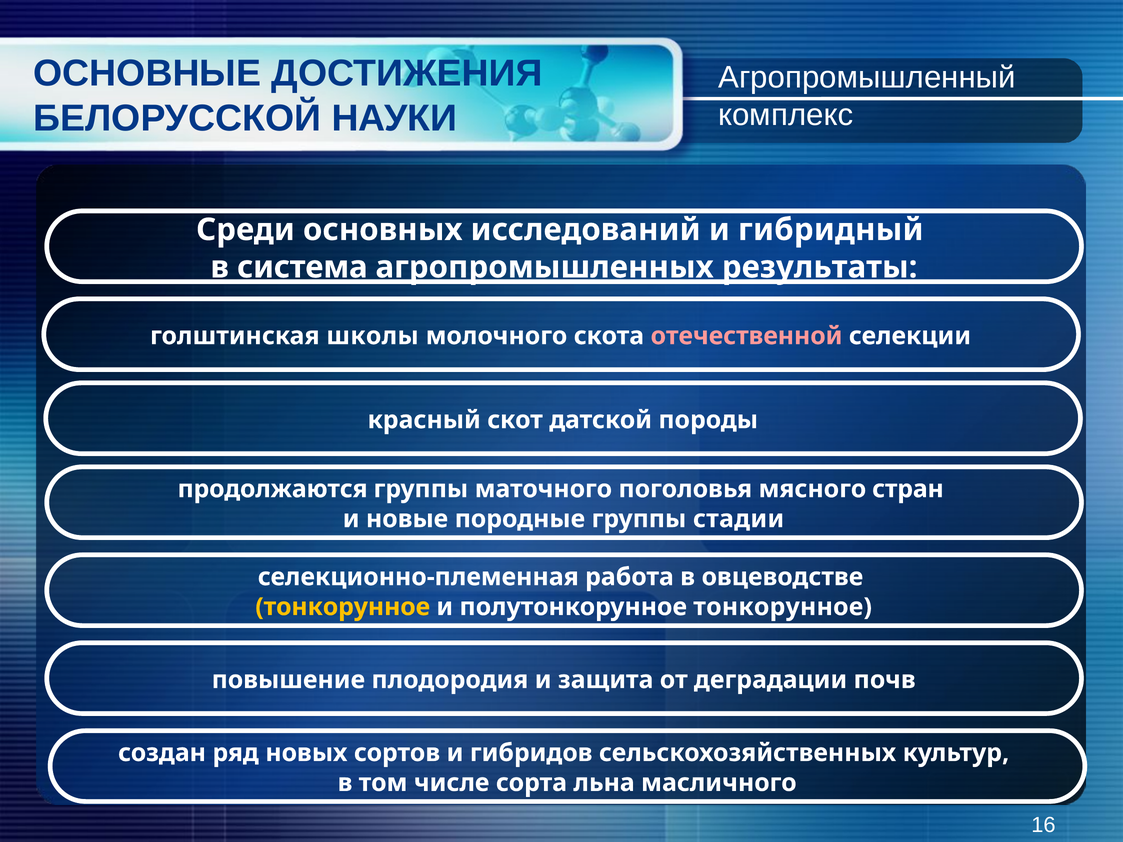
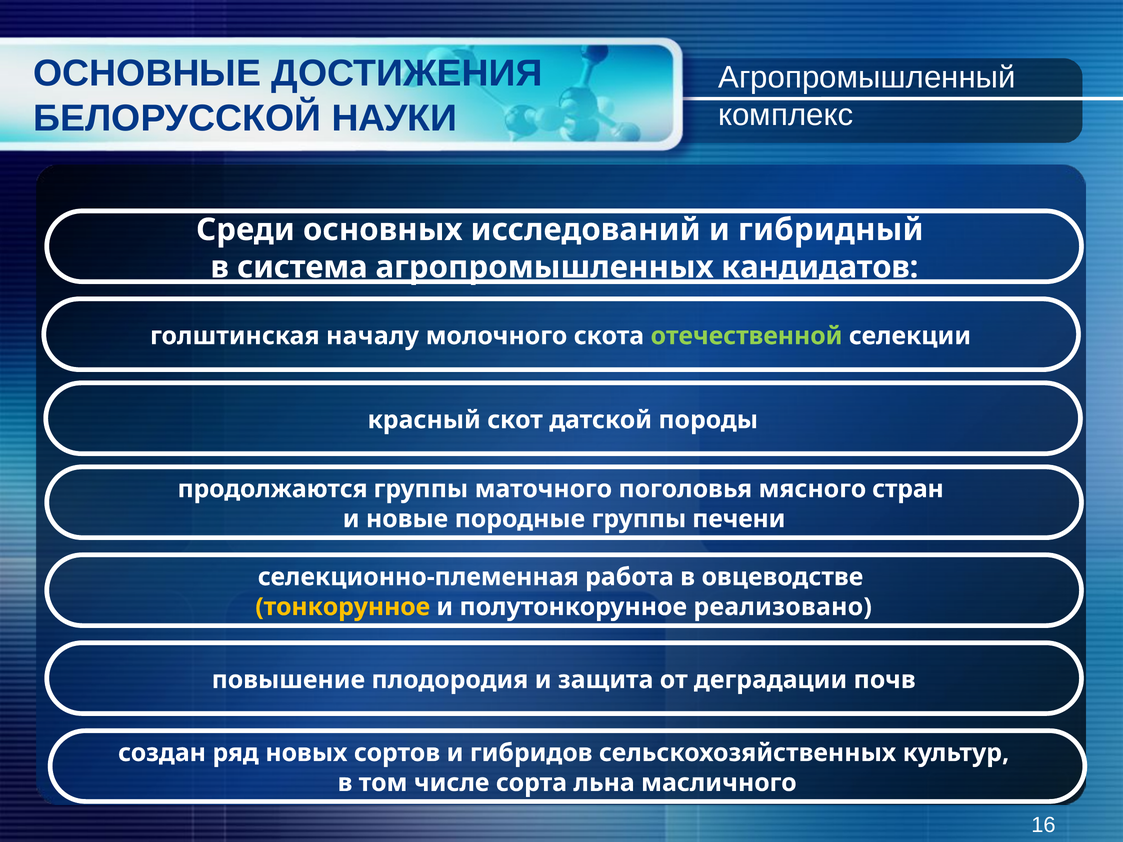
результаты: результаты -> кандидатов (820, 267)
школы: школы -> началу (372, 336)
отечественной colour: pink -> light green (746, 336)
стадии: стадии -> печени (739, 519)
полутонкорунное тонкорунное: тонкорунное -> реализовано (783, 607)
